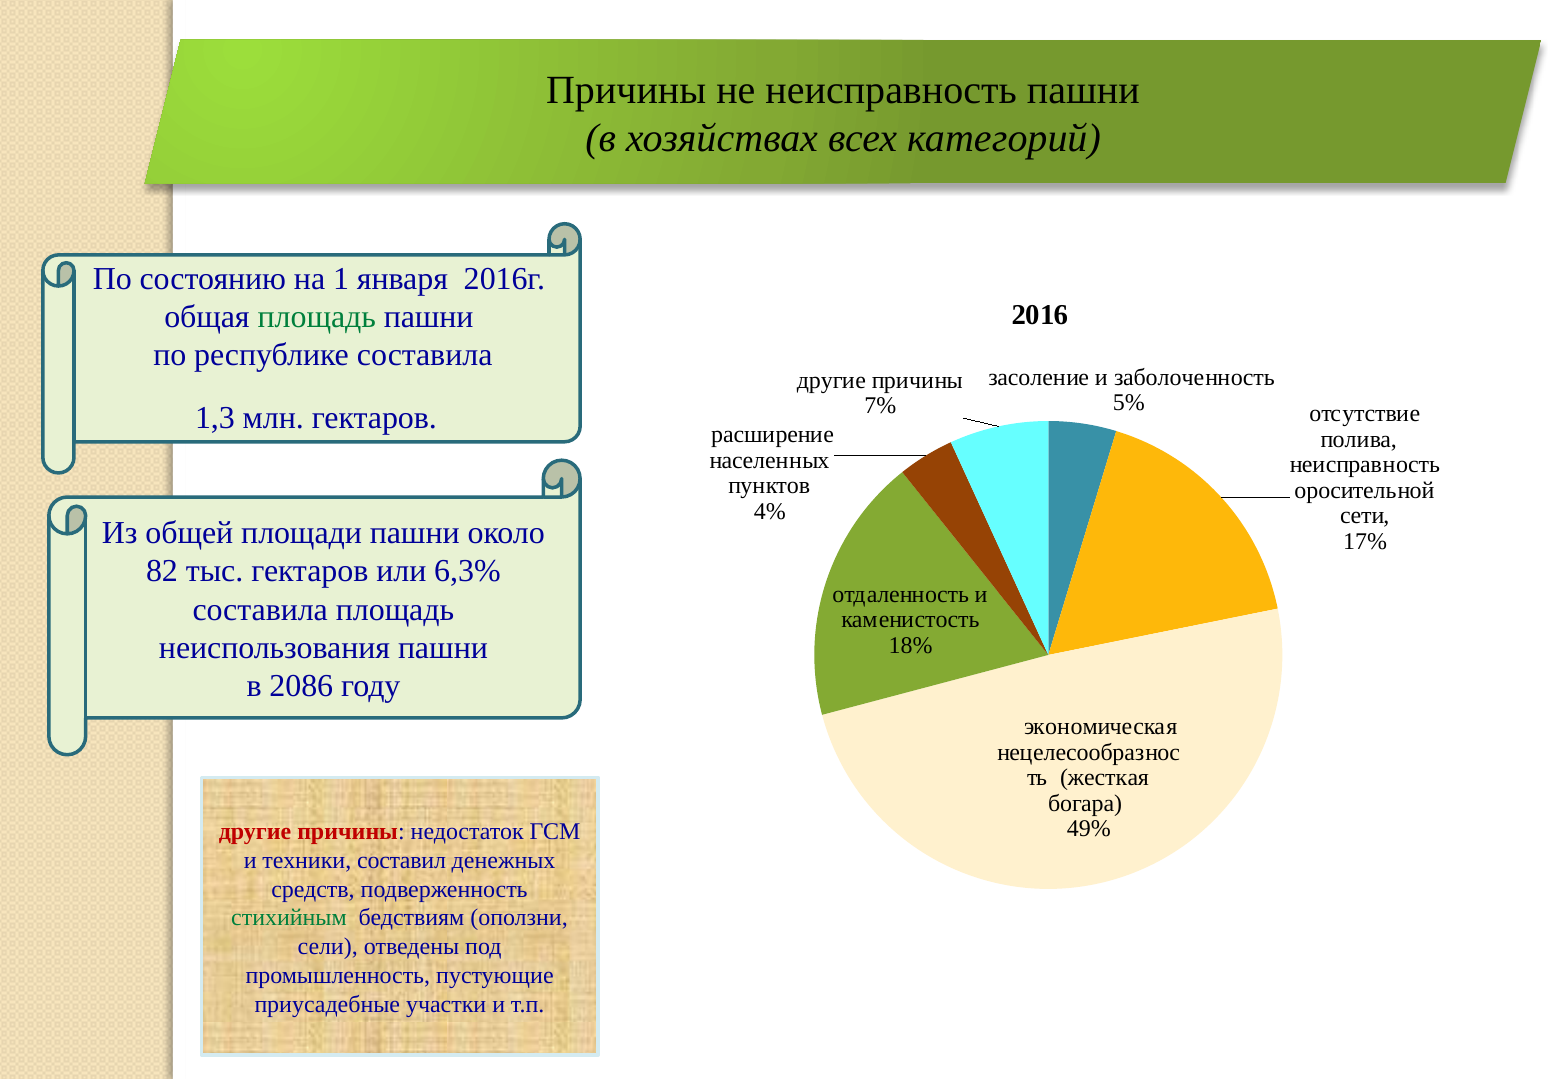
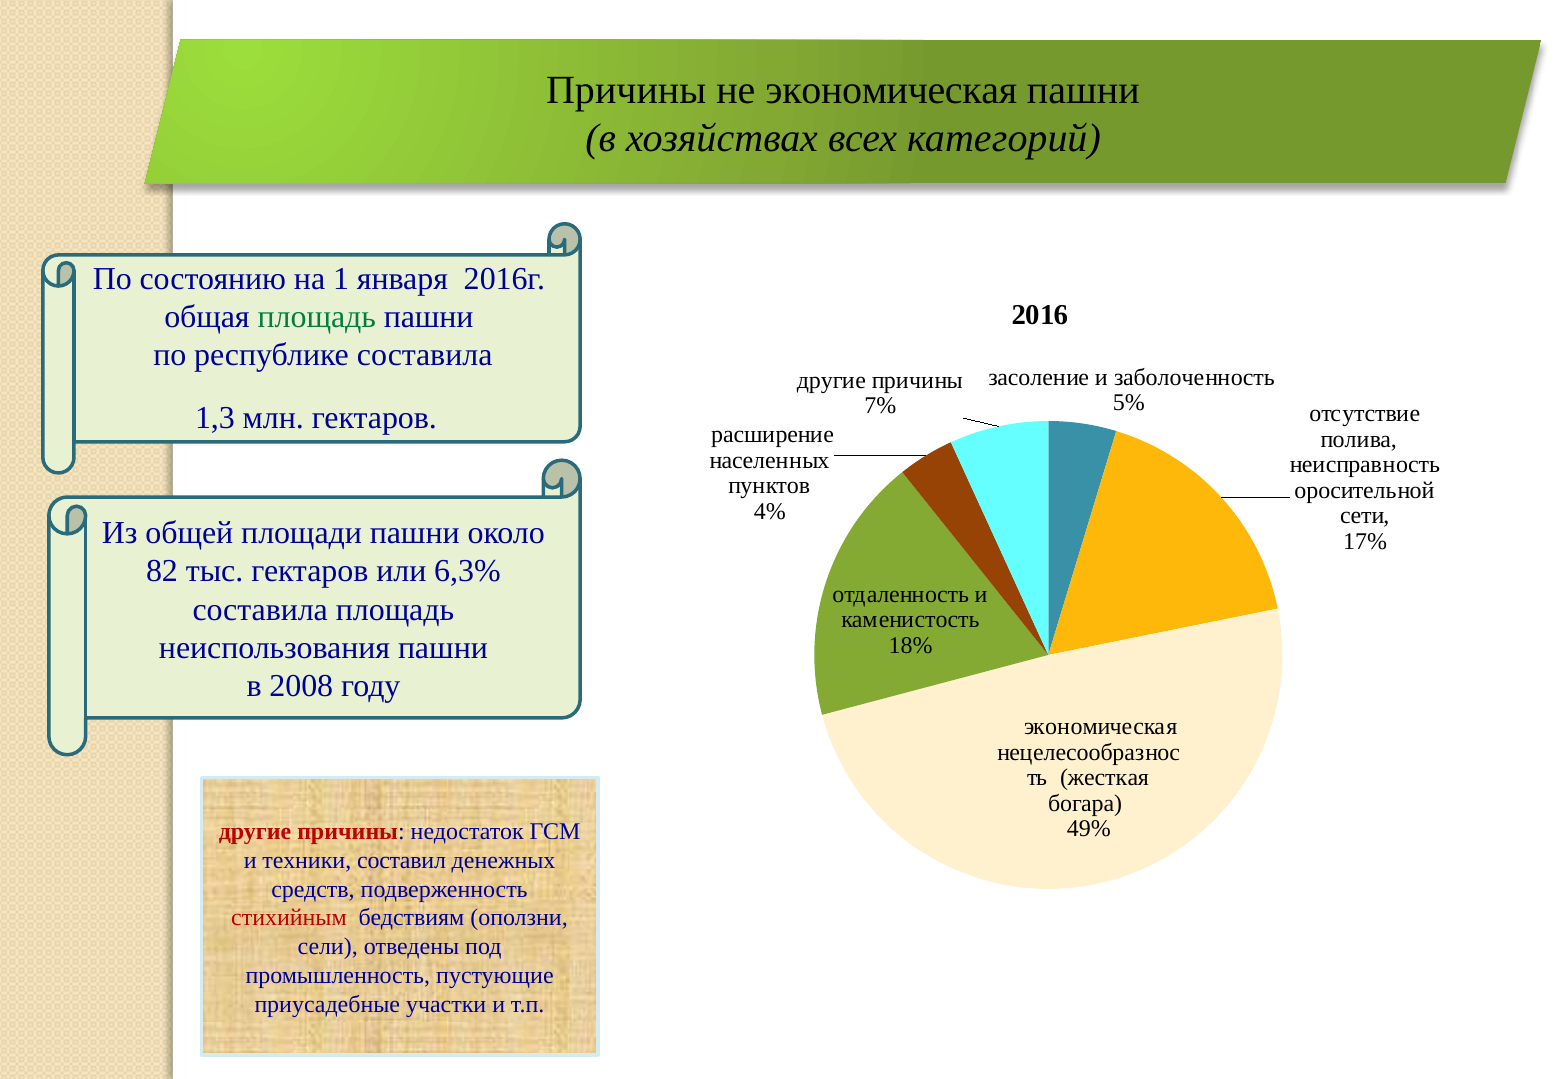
не неисправность: неисправность -> экономическая (891, 90)
2086: 2086 -> 2008 (301, 687)
стихийным colour: green -> red (289, 918)
